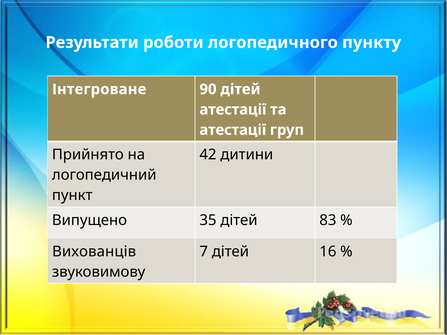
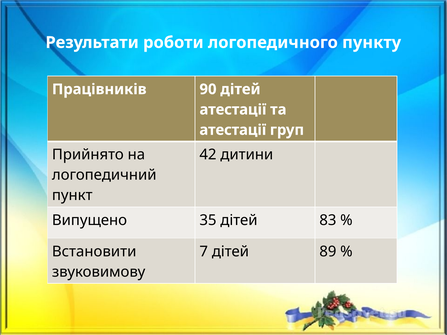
Інтегроване: Інтегроване -> Працівників (99, 89)
Вихованців: Вихованців -> Встановити (94, 252)
16: 16 -> 89 (328, 252)
